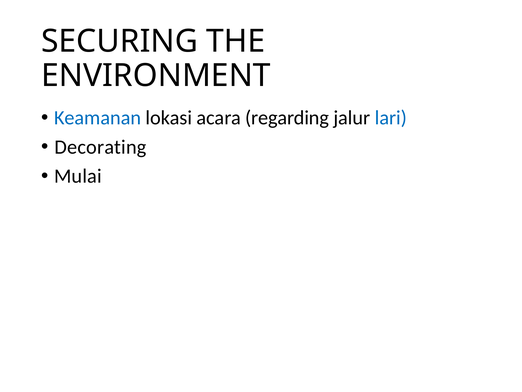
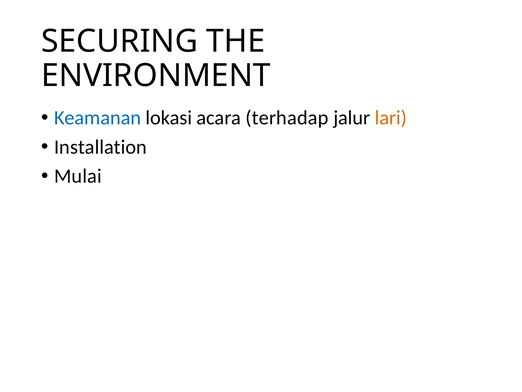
regarding: regarding -> terhadap (287, 118)
lari colour: blue -> orange (391, 118)
Decorating: Decorating -> Installation (101, 147)
